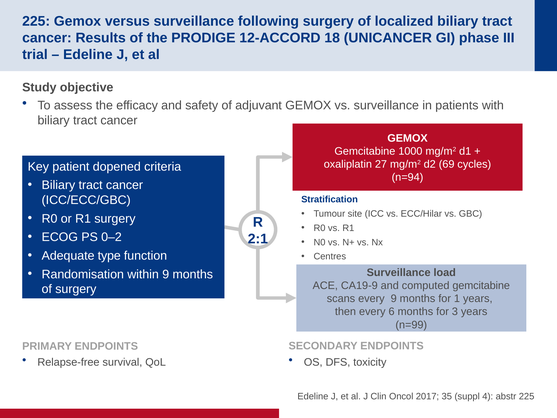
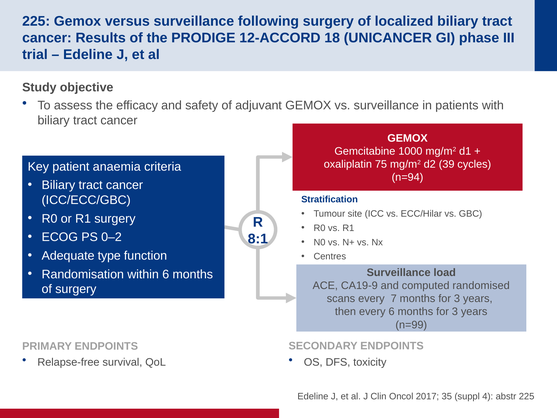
27: 27 -> 75 (381, 164)
69: 69 -> 39 (447, 164)
dopened: dopened -> anaemia (117, 167)
2:1: 2:1 -> 8:1 (258, 239)
within 9: 9 -> 6 (166, 274)
computed gemcitabine: gemcitabine -> randomised (481, 286)
every 9: 9 -> 7 (394, 299)
1: 1 -> 3 (457, 299)
